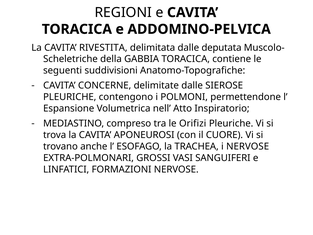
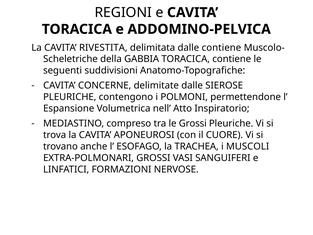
dalle deputata: deputata -> contiene (221, 48)
le Orifizi: Orifizi -> Grossi (193, 123)
i NERVOSE: NERVOSE -> MUSCOLI (248, 146)
